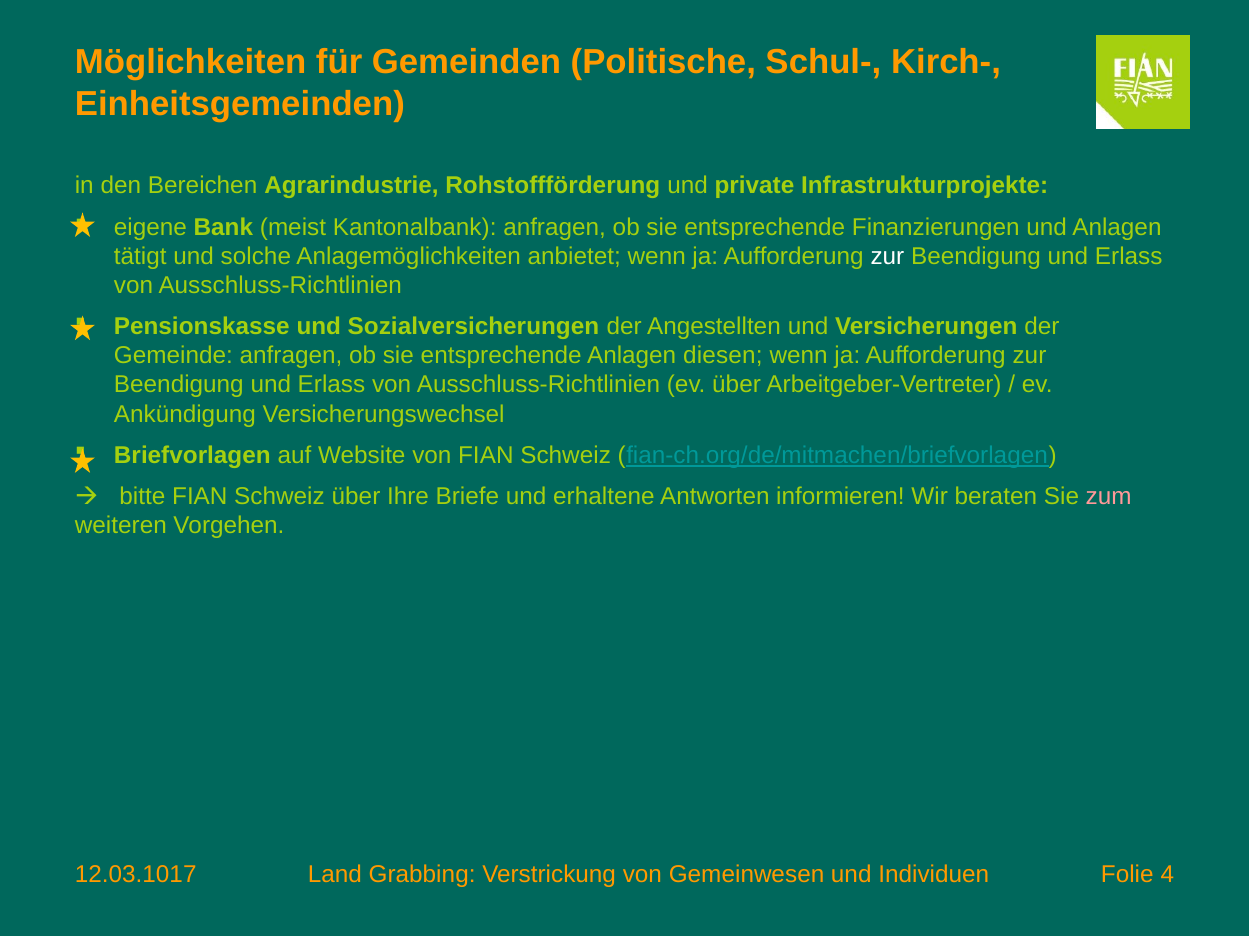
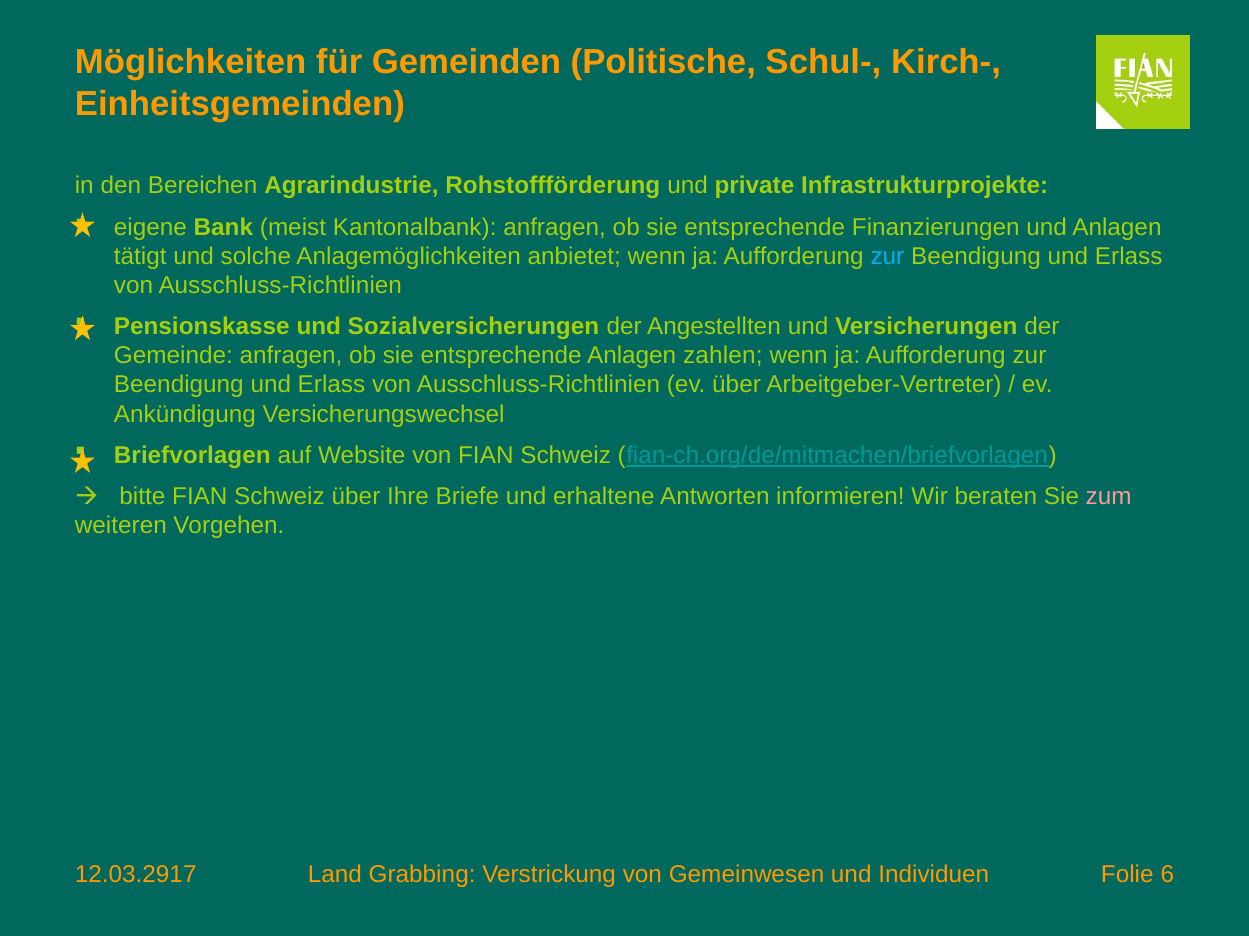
zur colour: white -> light blue (887, 256)
diesen: diesen -> zahlen (723, 356)
12.03.1017: 12.03.1017 -> 12.03.2917 (136, 876)
4: 4 -> 6 (1167, 876)
